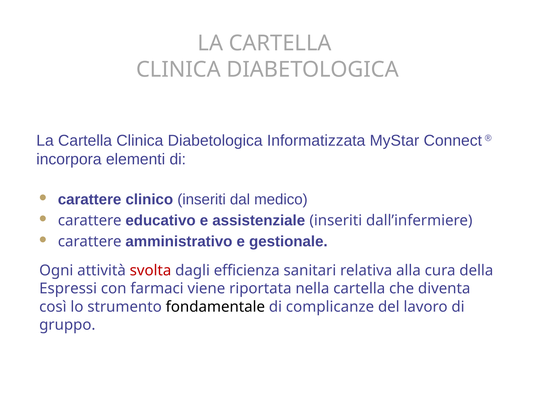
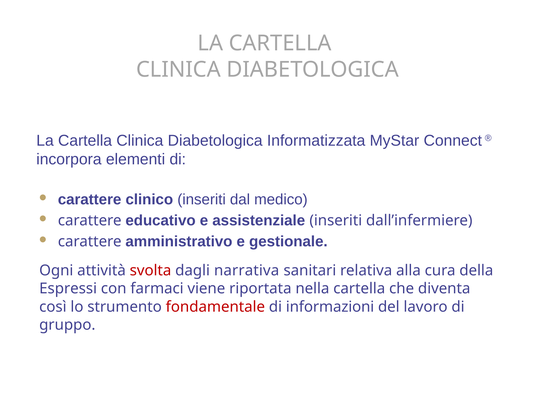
efficienza: efficienza -> narrativa (247, 270)
fondamentale colour: black -> red (215, 306)
complicanze: complicanze -> informazioni (330, 306)
